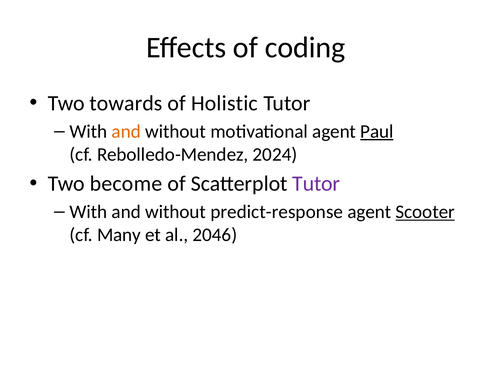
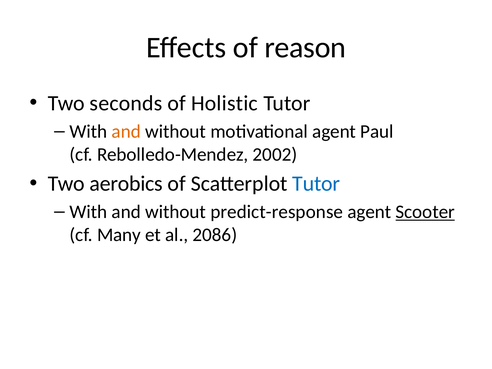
coding: coding -> reason (305, 48)
towards: towards -> seconds (126, 103)
Paul underline: present -> none (377, 131)
2024: 2024 -> 2002 (275, 154)
become: become -> aerobics (126, 184)
Tutor colour: purple -> blue (316, 184)
2046: 2046 -> 2086 (215, 235)
